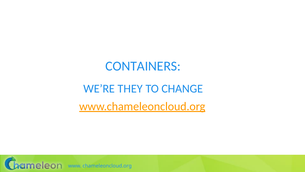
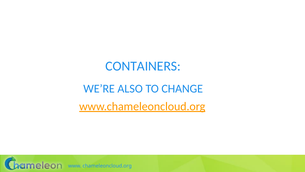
THEY: THEY -> ALSO (130, 88)
